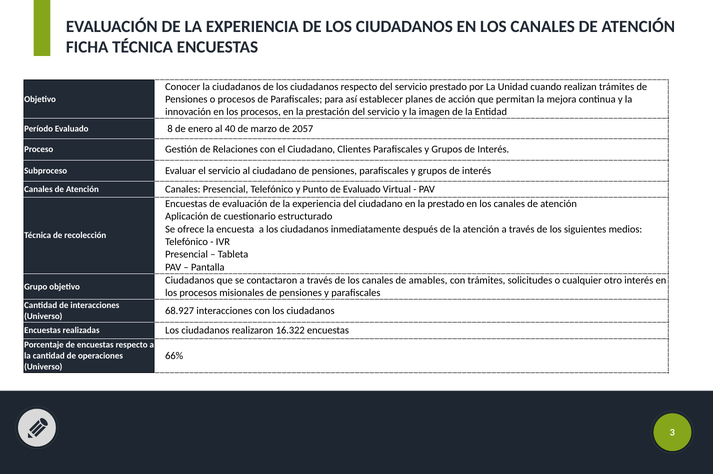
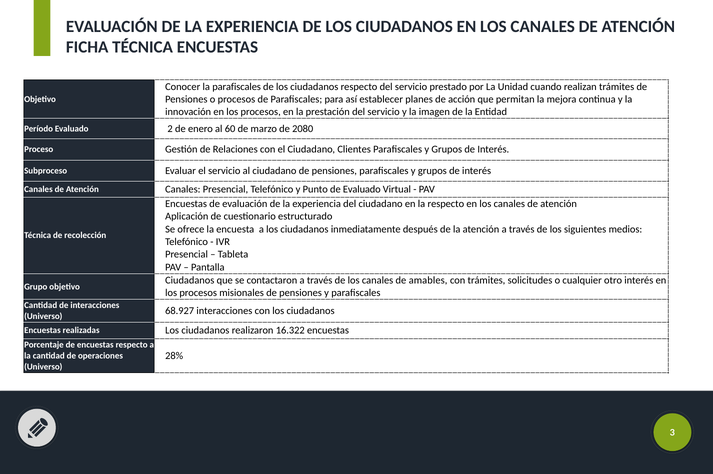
la ciudadanos: ciudadanos -> parafiscales (237, 87)
8: 8 -> 2 (170, 129)
40: 40 -> 60 (230, 129)
2057: 2057 -> 2080 (303, 129)
la prestado: prestado -> respecto (446, 204)
66%: 66% -> 28% (174, 356)
